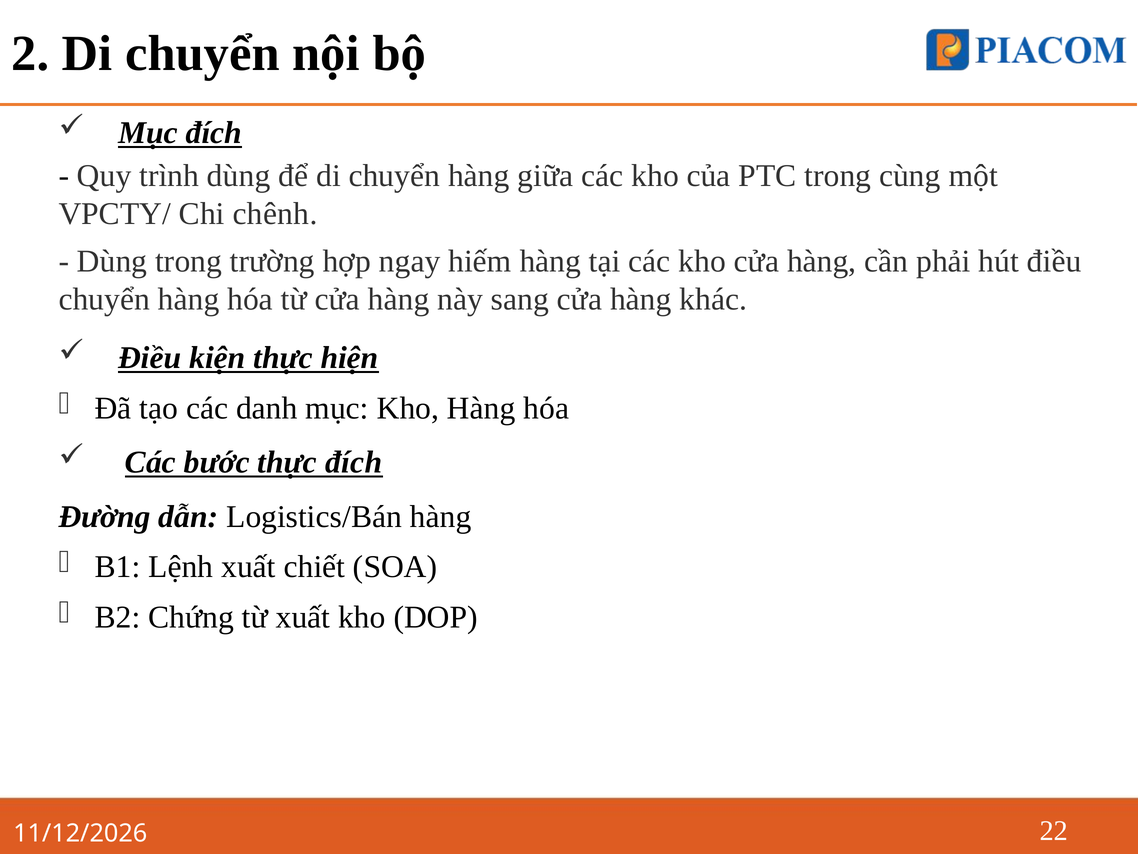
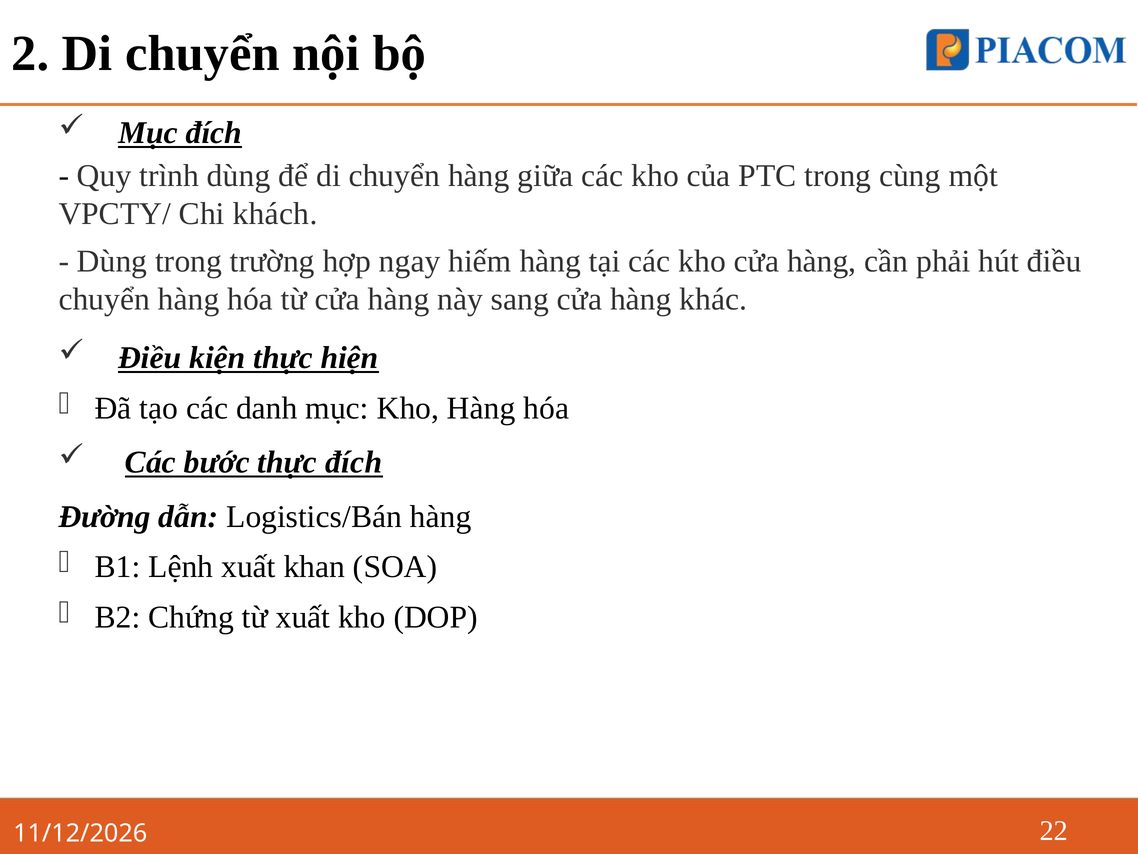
chênh: chênh -> khách (275, 214)
chiết: chiết -> khan (314, 567)
